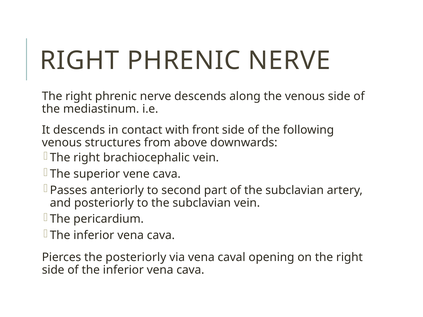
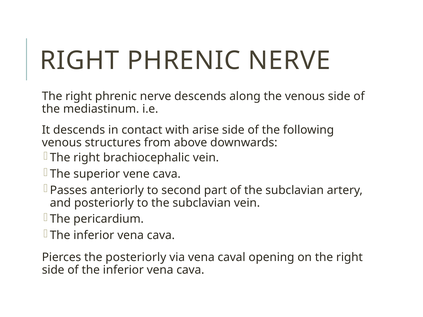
front: front -> arise (206, 130)
